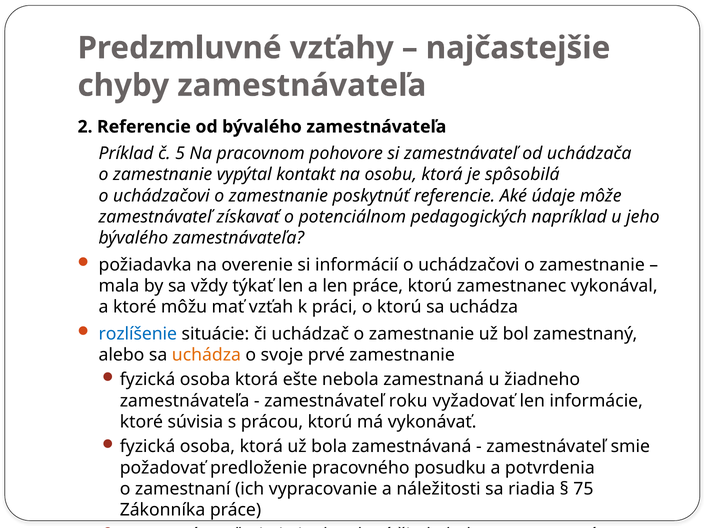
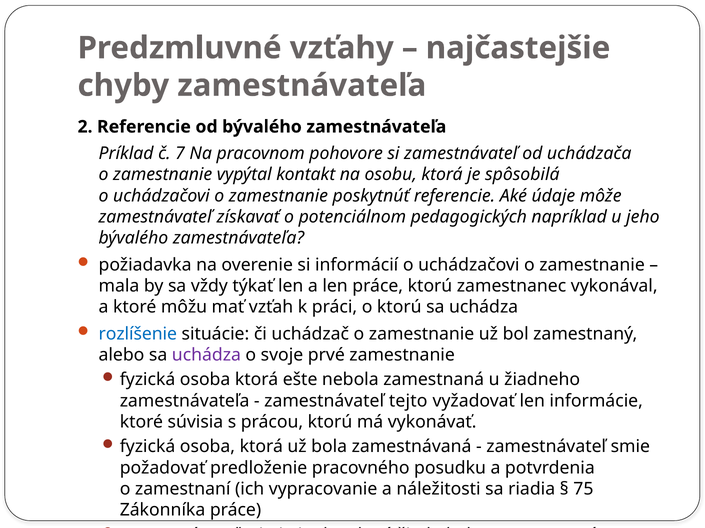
5: 5 -> 7 (180, 154)
uchádza colour: orange -> purple (206, 355)
roku: roku -> tejto (408, 401)
